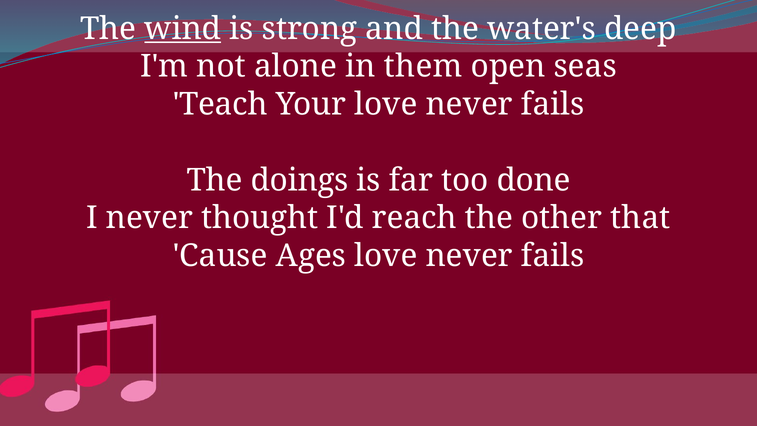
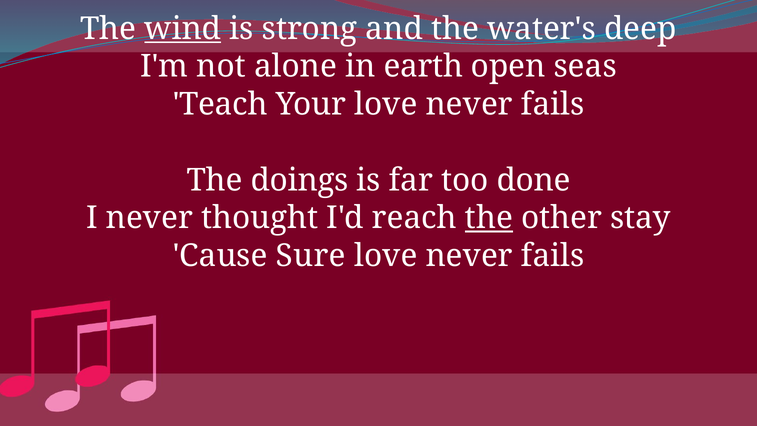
them: them -> earth (423, 67)
the underline: none -> present (489, 218)
that: that -> stay (640, 218)
Ages: Ages -> Sure (311, 256)
